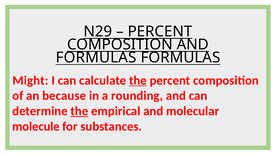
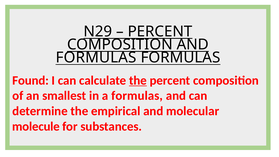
Might: Might -> Found (31, 80)
because: because -> smallest (64, 96)
a rounding: rounding -> formulas (137, 96)
the underline: present -> none (79, 111)
